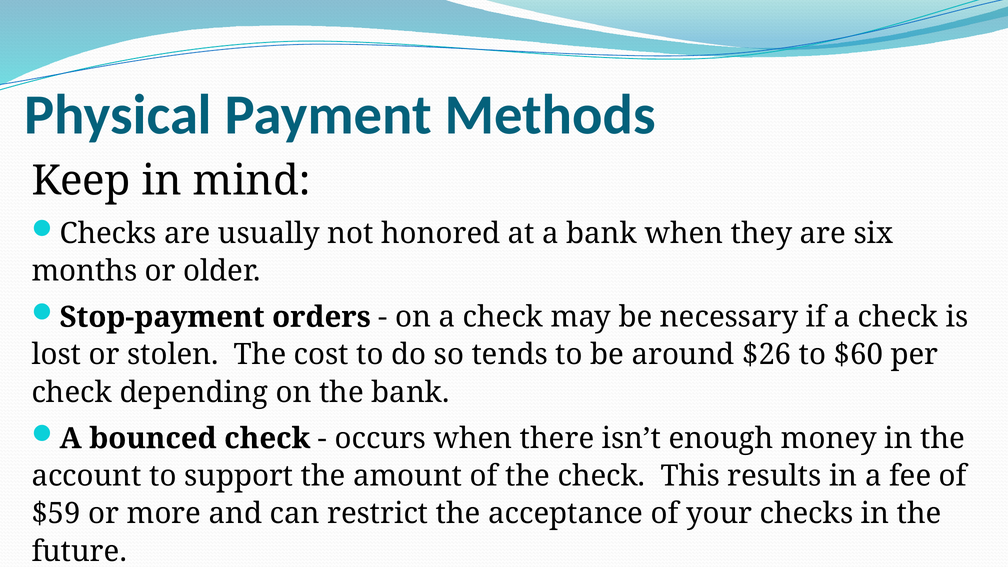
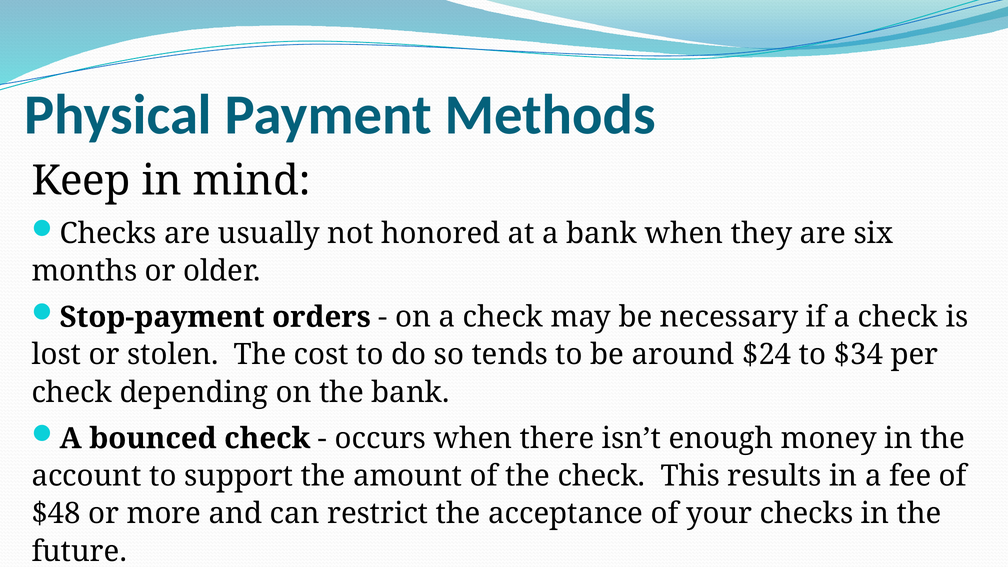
$26: $26 -> $24 (767, 355)
$60: $60 -> $34 (858, 355)
$59: $59 -> $48 (56, 514)
